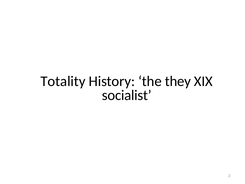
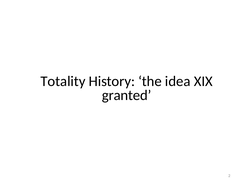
they: they -> idea (178, 81)
socialist: socialist -> granted (127, 95)
